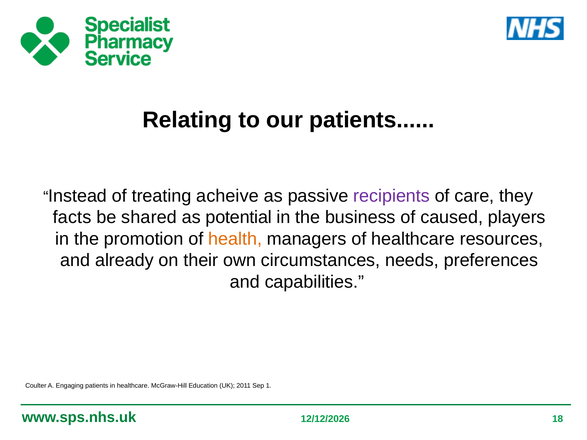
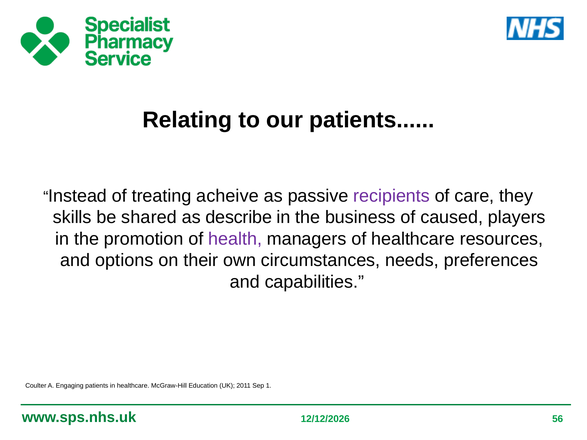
facts: facts -> skills (72, 218)
potential: potential -> describe (239, 218)
health colour: orange -> purple (235, 239)
already: already -> options (124, 261)
18: 18 -> 56 (558, 419)
